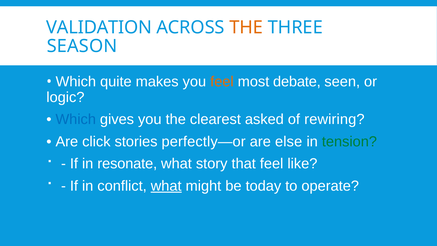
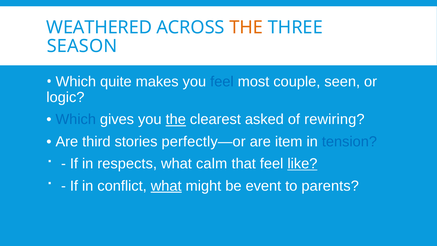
VALIDATION: VALIDATION -> WEATHERED (99, 27)
feel colour: orange -> blue (222, 82)
debate: debate -> couple (297, 82)
the underline: none -> present (176, 119)
click: click -> third (96, 142)
else: else -> item (289, 142)
tension colour: green -> blue (349, 142)
resonate: resonate -> respects (127, 164)
story: story -> calm (212, 164)
like underline: none -> present (302, 164)
today: today -> event (263, 186)
operate: operate -> parents (330, 186)
